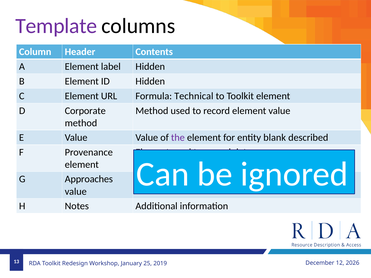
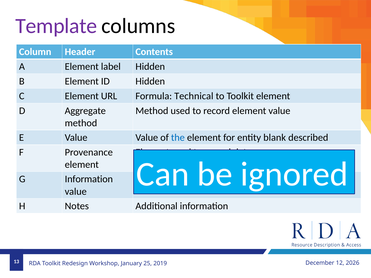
Corporate: Corporate -> Aggregate (85, 111)
the colour: purple -> blue (178, 138)
G Approaches: Approaches -> Information (89, 179)
